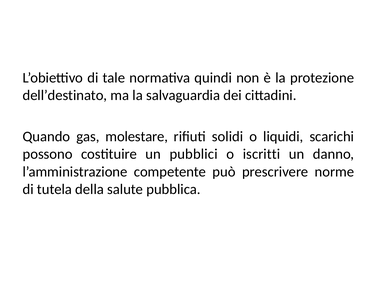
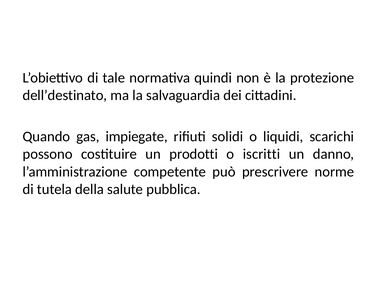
molestare: molestare -> impiegate (137, 136)
pubblici: pubblici -> prodotti (194, 154)
